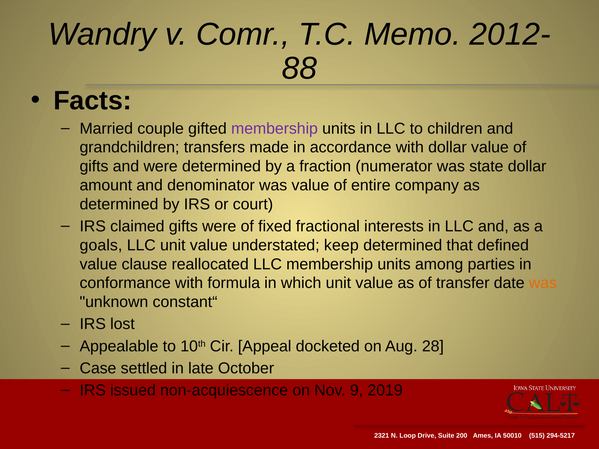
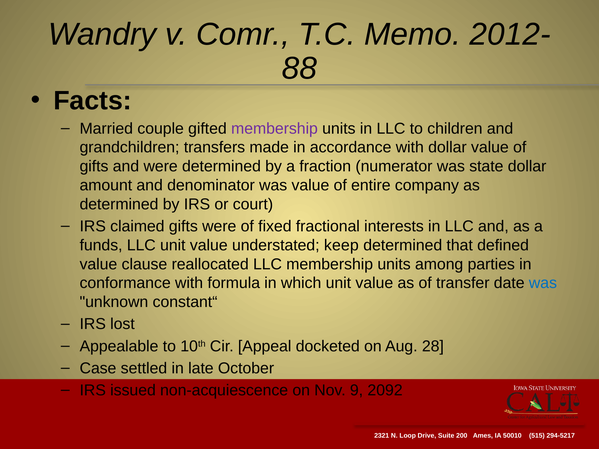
goals: goals -> funds (101, 245)
was colour: orange -> blue (543, 283)
2019: 2019 -> 2092 (385, 391)
